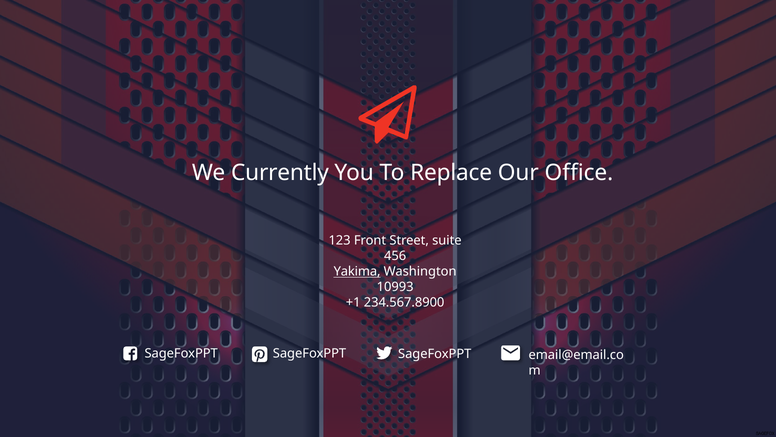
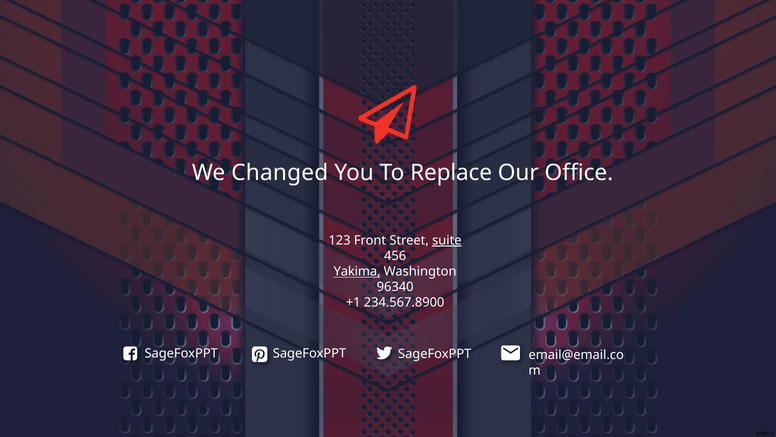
Currently: Currently -> Changed (280, 172)
suite underline: none -> present (447, 240)
10993: 10993 -> 96340 (395, 287)
